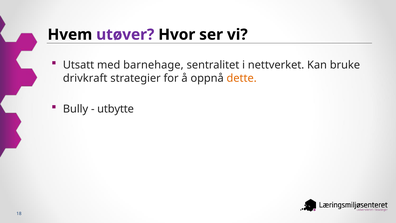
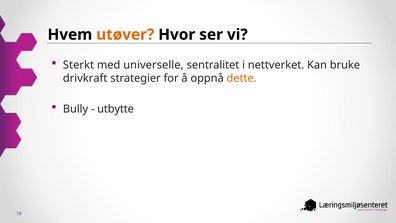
utøver colour: purple -> orange (125, 35)
Utsatt: Utsatt -> Sterkt (78, 65)
barnehage: barnehage -> universelle (153, 65)
